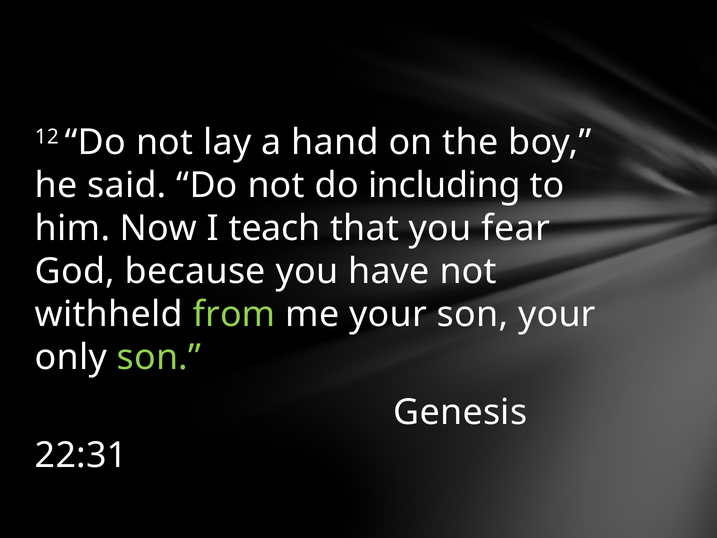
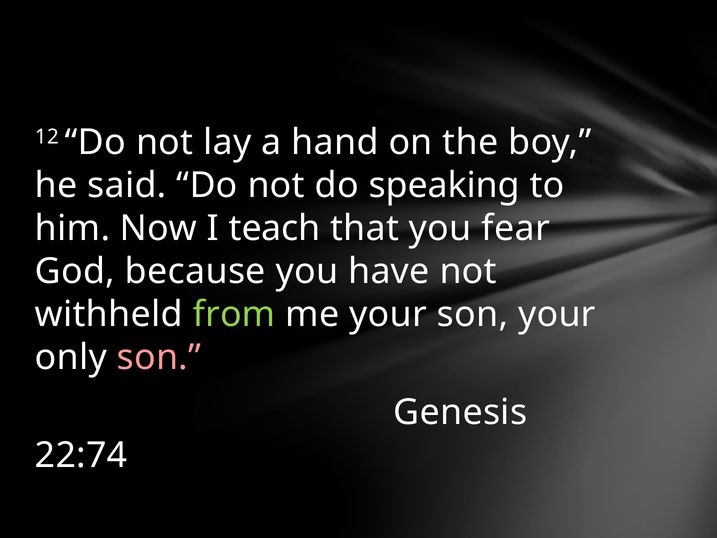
including: including -> speaking (444, 185)
son colour: light green -> pink (159, 357)
22:31: 22:31 -> 22:74 (81, 455)
